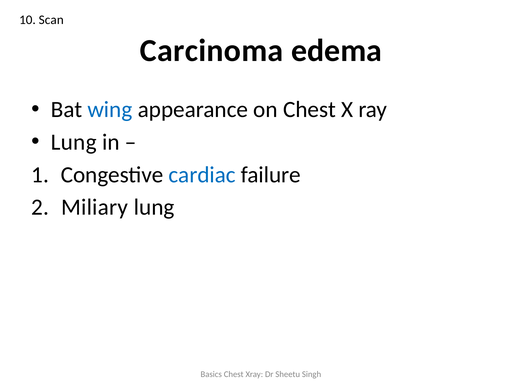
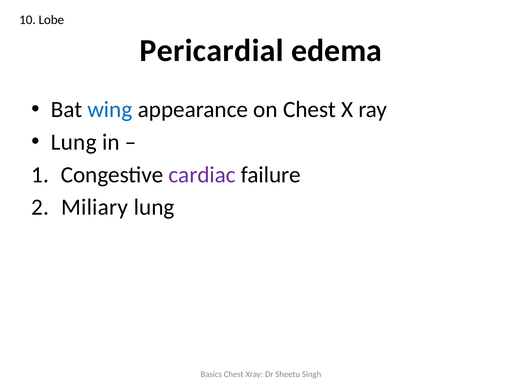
Scan: Scan -> Lobe (51, 20)
Carcinoma: Carcinoma -> Pericardial (212, 51)
cardiac colour: blue -> purple (202, 174)
